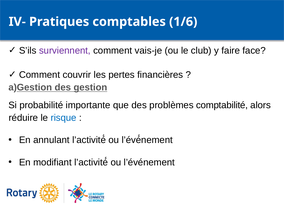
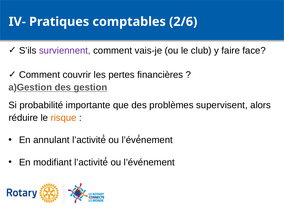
1/6: 1/6 -> 2/6 (183, 22)
comptabilité: comptabilité -> supervisent (222, 105)
risque colour: blue -> orange (64, 118)
